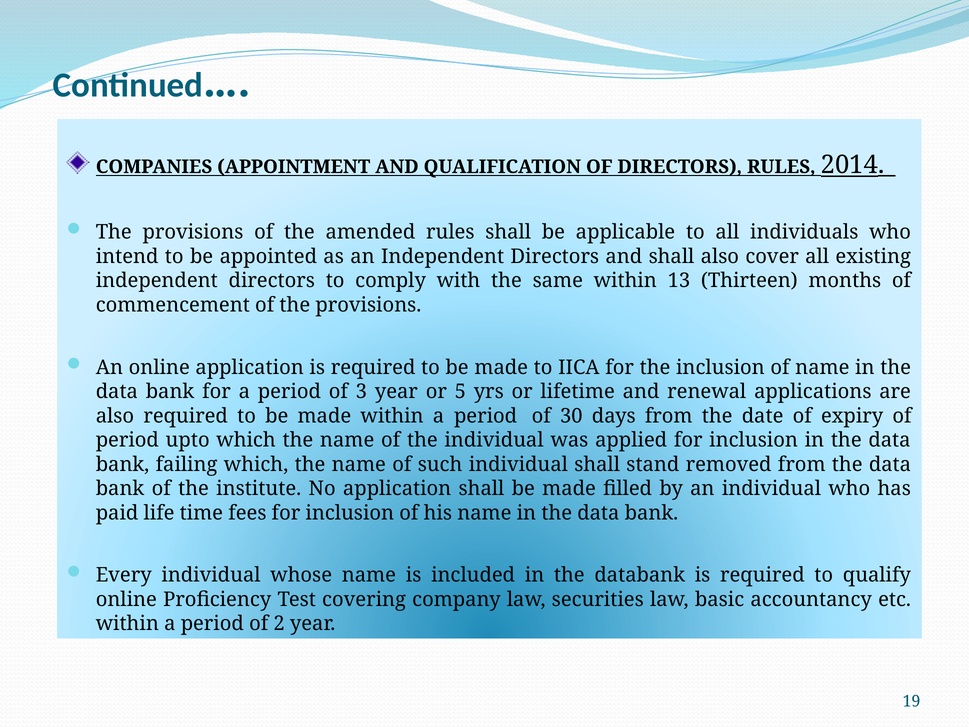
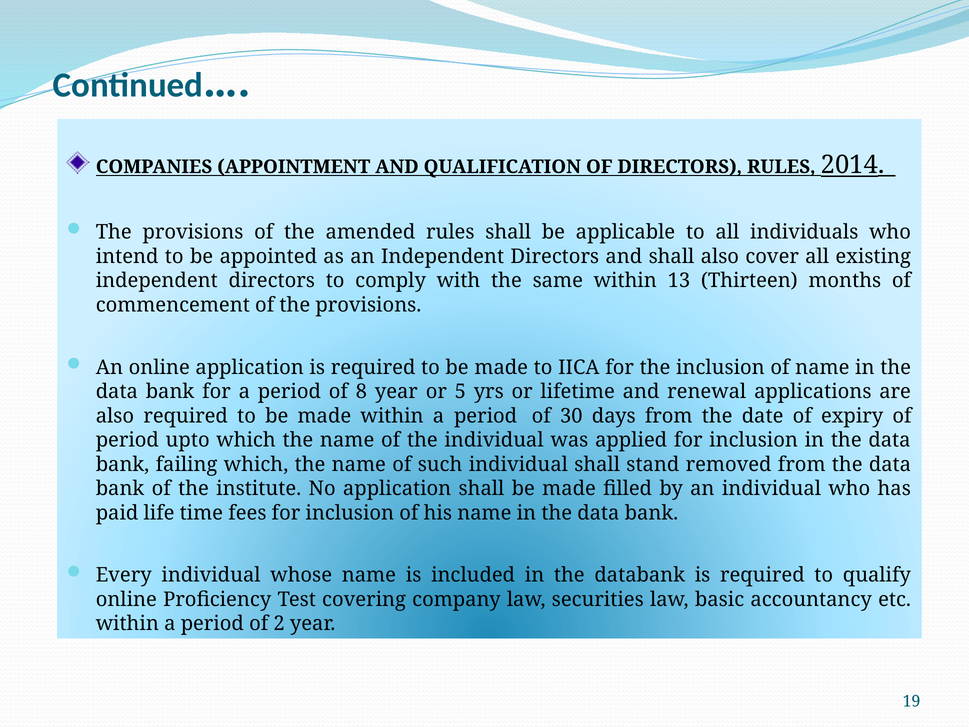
3: 3 -> 8 (361, 392)
